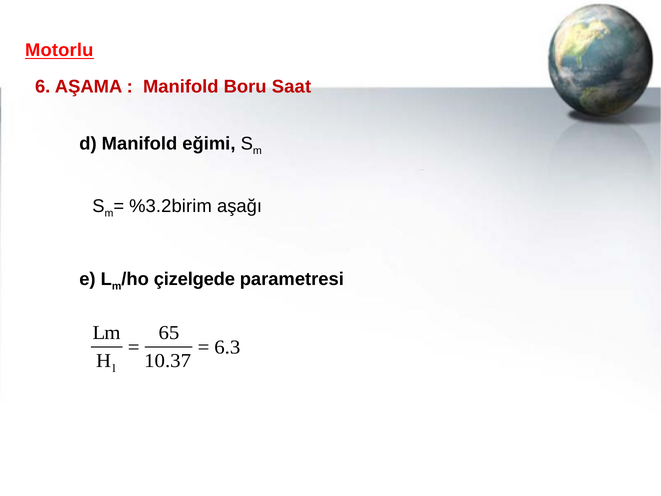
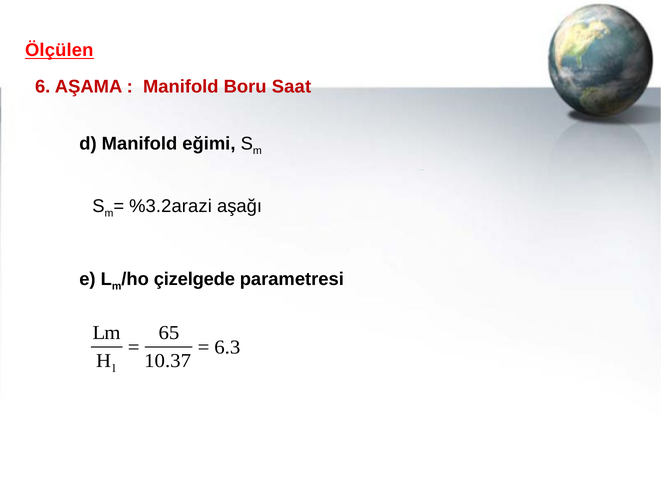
Motorlu: Motorlu -> Ölçülen (59, 50)
%3.2birim: %3.2birim -> %3.2arazi (170, 206)
